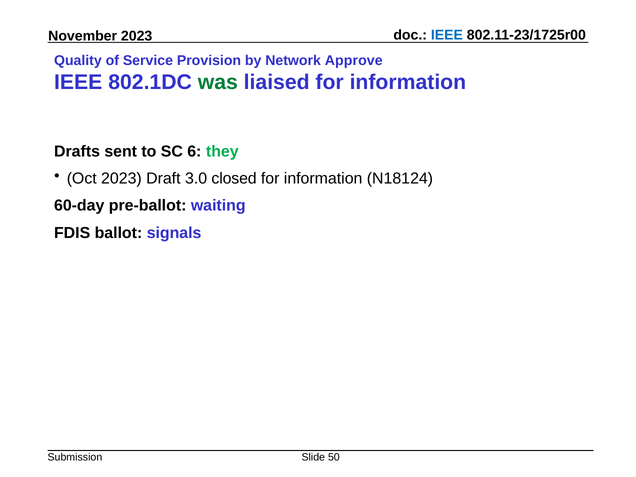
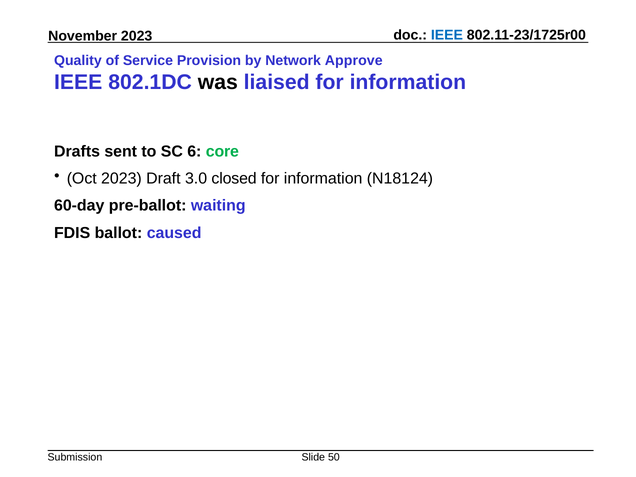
was colour: green -> black (218, 82)
they: they -> core (222, 152)
signals: signals -> caused (174, 233)
